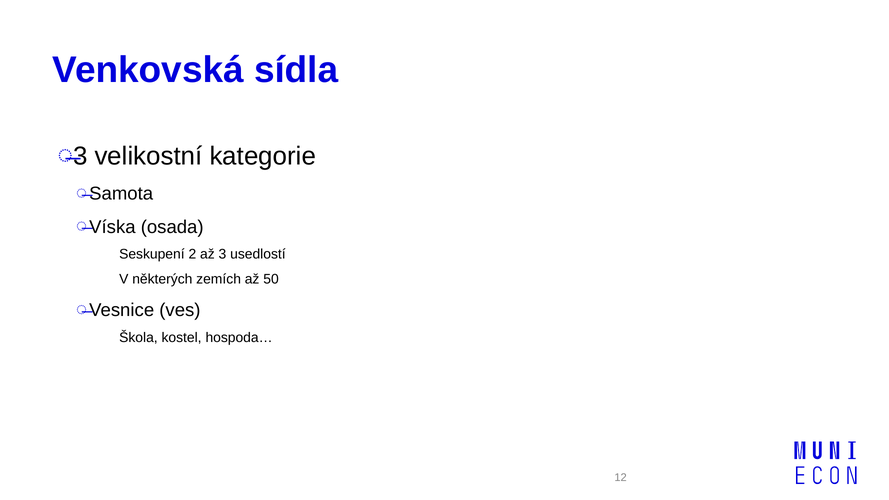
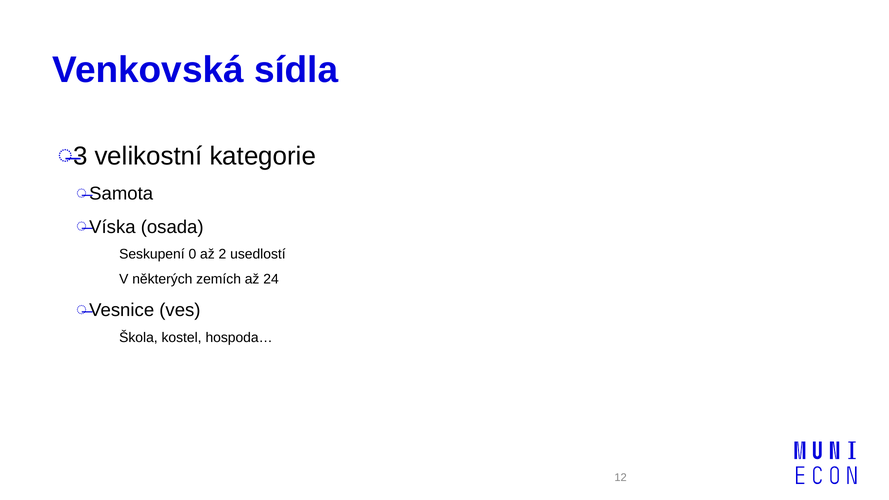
2: 2 -> 0 (192, 254)
až 3: 3 -> 2 (222, 254)
50: 50 -> 24 (271, 279)
